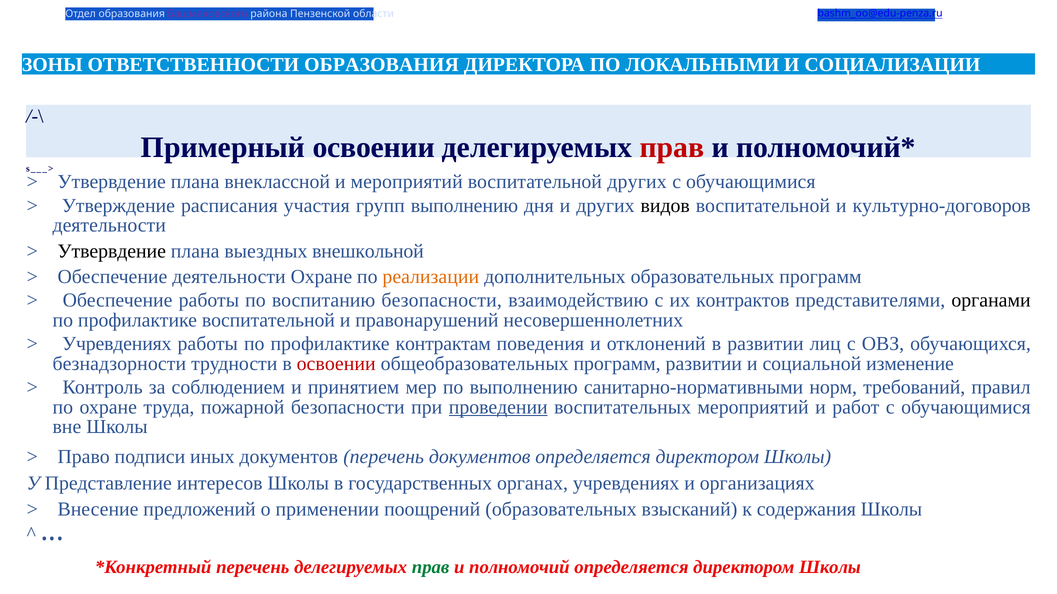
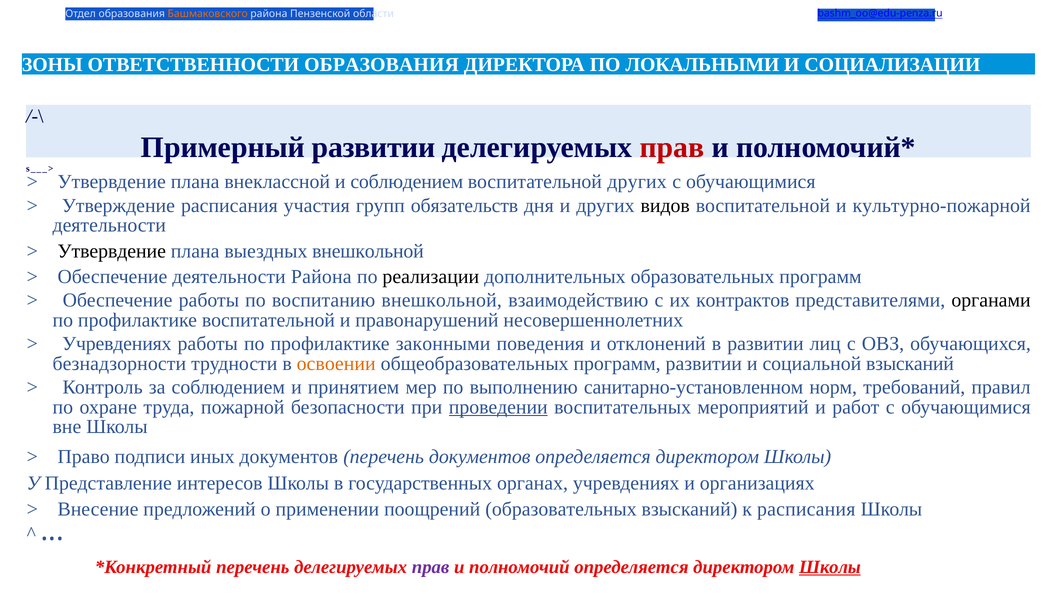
Башмаковского colour: purple -> orange (208, 14)
Примерный освоении: освоении -> развитии (374, 148)
и мероприятий: мероприятий -> соблюдением (407, 182)
групп выполнению: выполнению -> обязательств (465, 206)
культурно-договоров: культурно-договоров -> культурно-пожарной (942, 206)
деятельности Охране: Охране -> Района (321, 277)
реализации colour: orange -> black (431, 277)
воспитанию безопасности: безопасности -> внешкольной (442, 301)
контрактам: контрактам -> законными (443, 344)
освоении colour: red -> orange (336, 364)
социальной изменение: изменение -> взысканий (910, 364)
санитарно-нормативными: санитарно-нормативными -> санитарно-установленном (694, 388)
к содержания: содержания -> расписания (806, 510)
прав colour: green -> purple (431, 567)
Школы underline: none -> present (830, 567)
